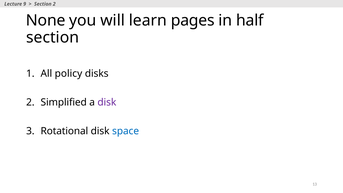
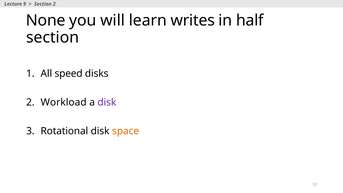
pages: pages -> writes (193, 20)
policy: policy -> speed (69, 74)
Simplified: Simplified -> Workload (64, 102)
space colour: blue -> orange (126, 131)
